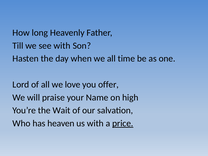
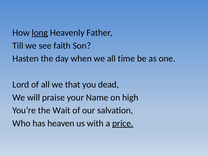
long underline: none -> present (40, 33)
see with: with -> faith (62, 46)
love: love -> that (73, 84)
offer: offer -> dead (108, 84)
